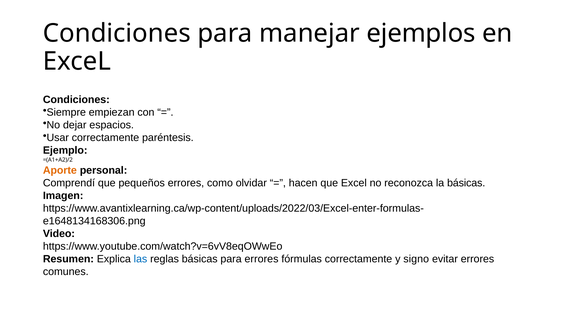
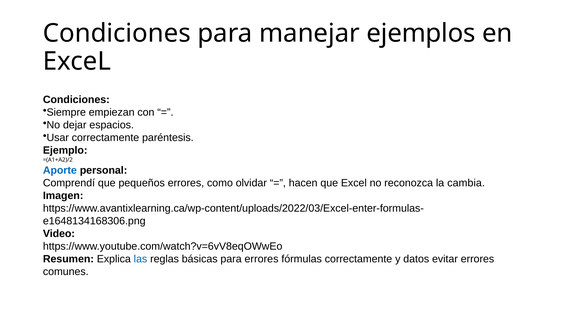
Aporte colour: orange -> blue (60, 170)
la básicas: básicas -> cambia (466, 183)
signo: signo -> datos (416, 259)
